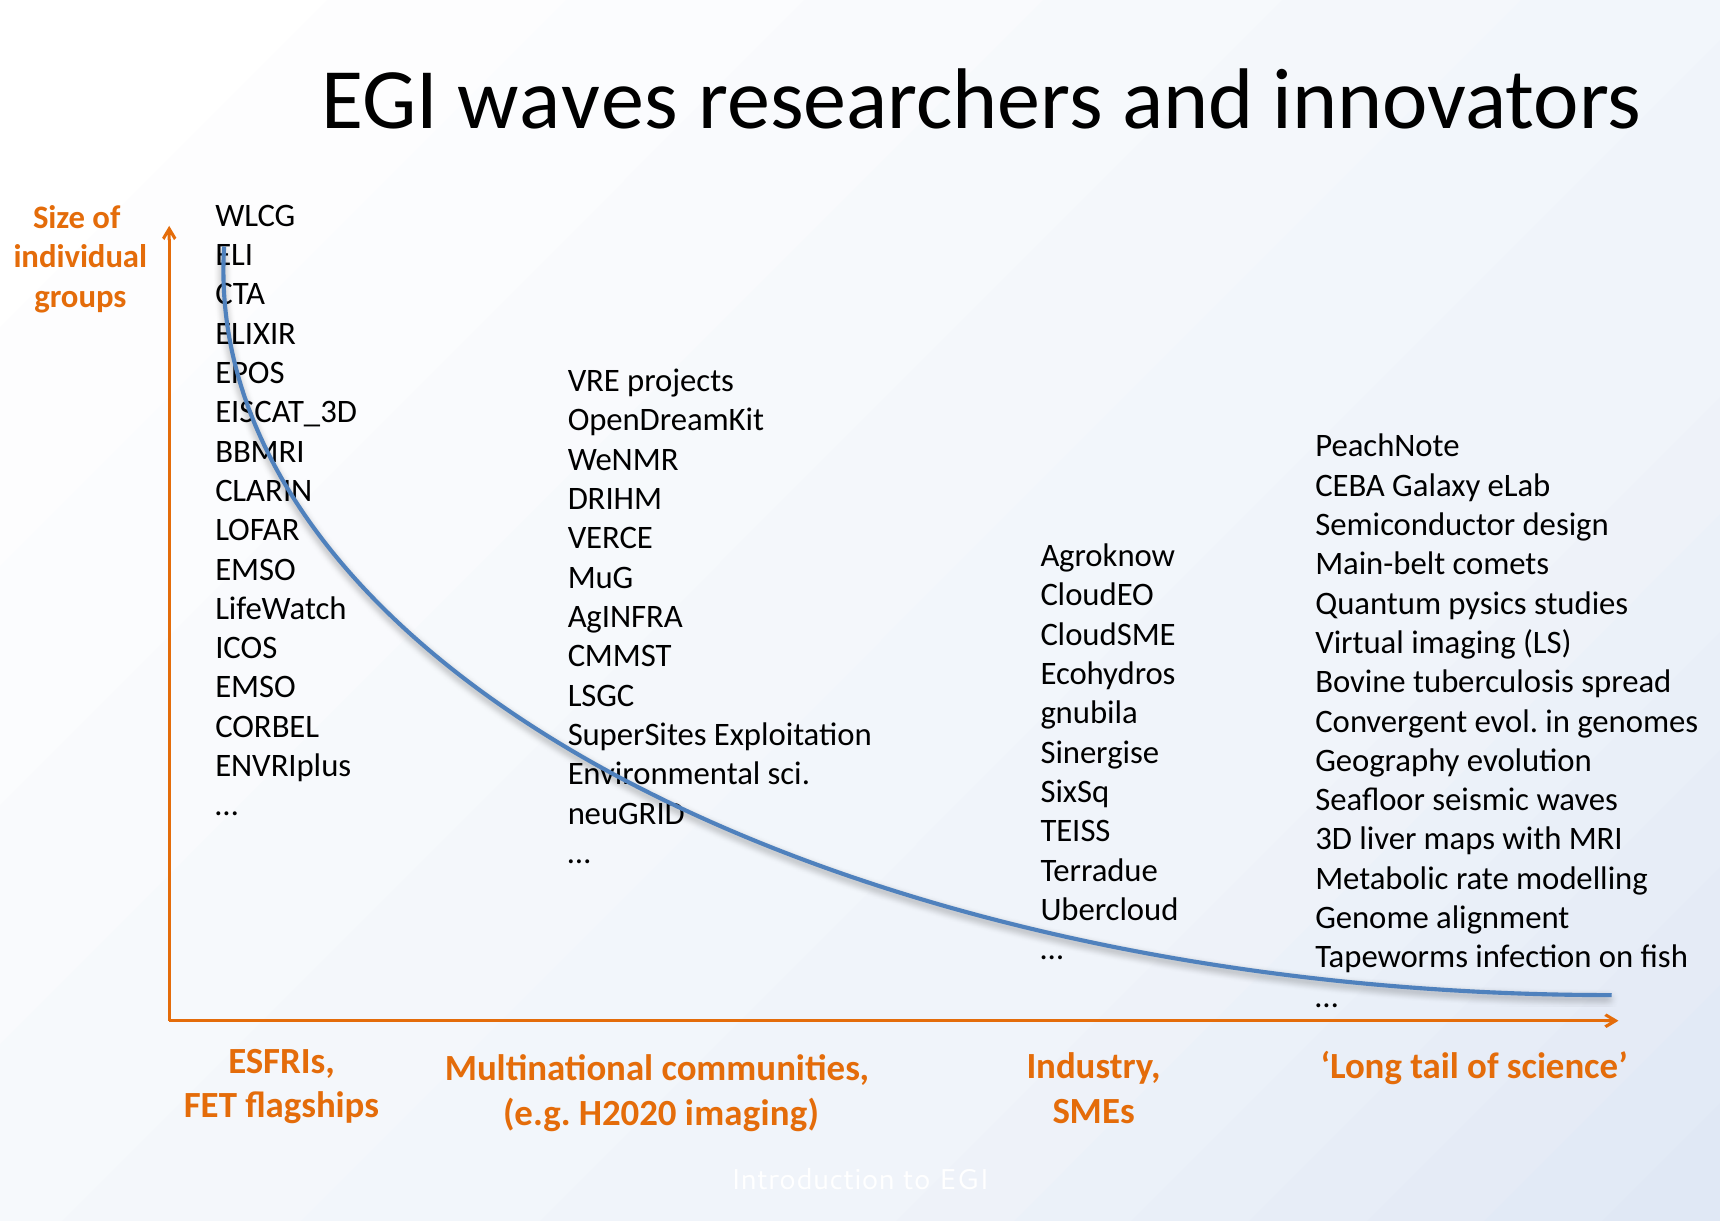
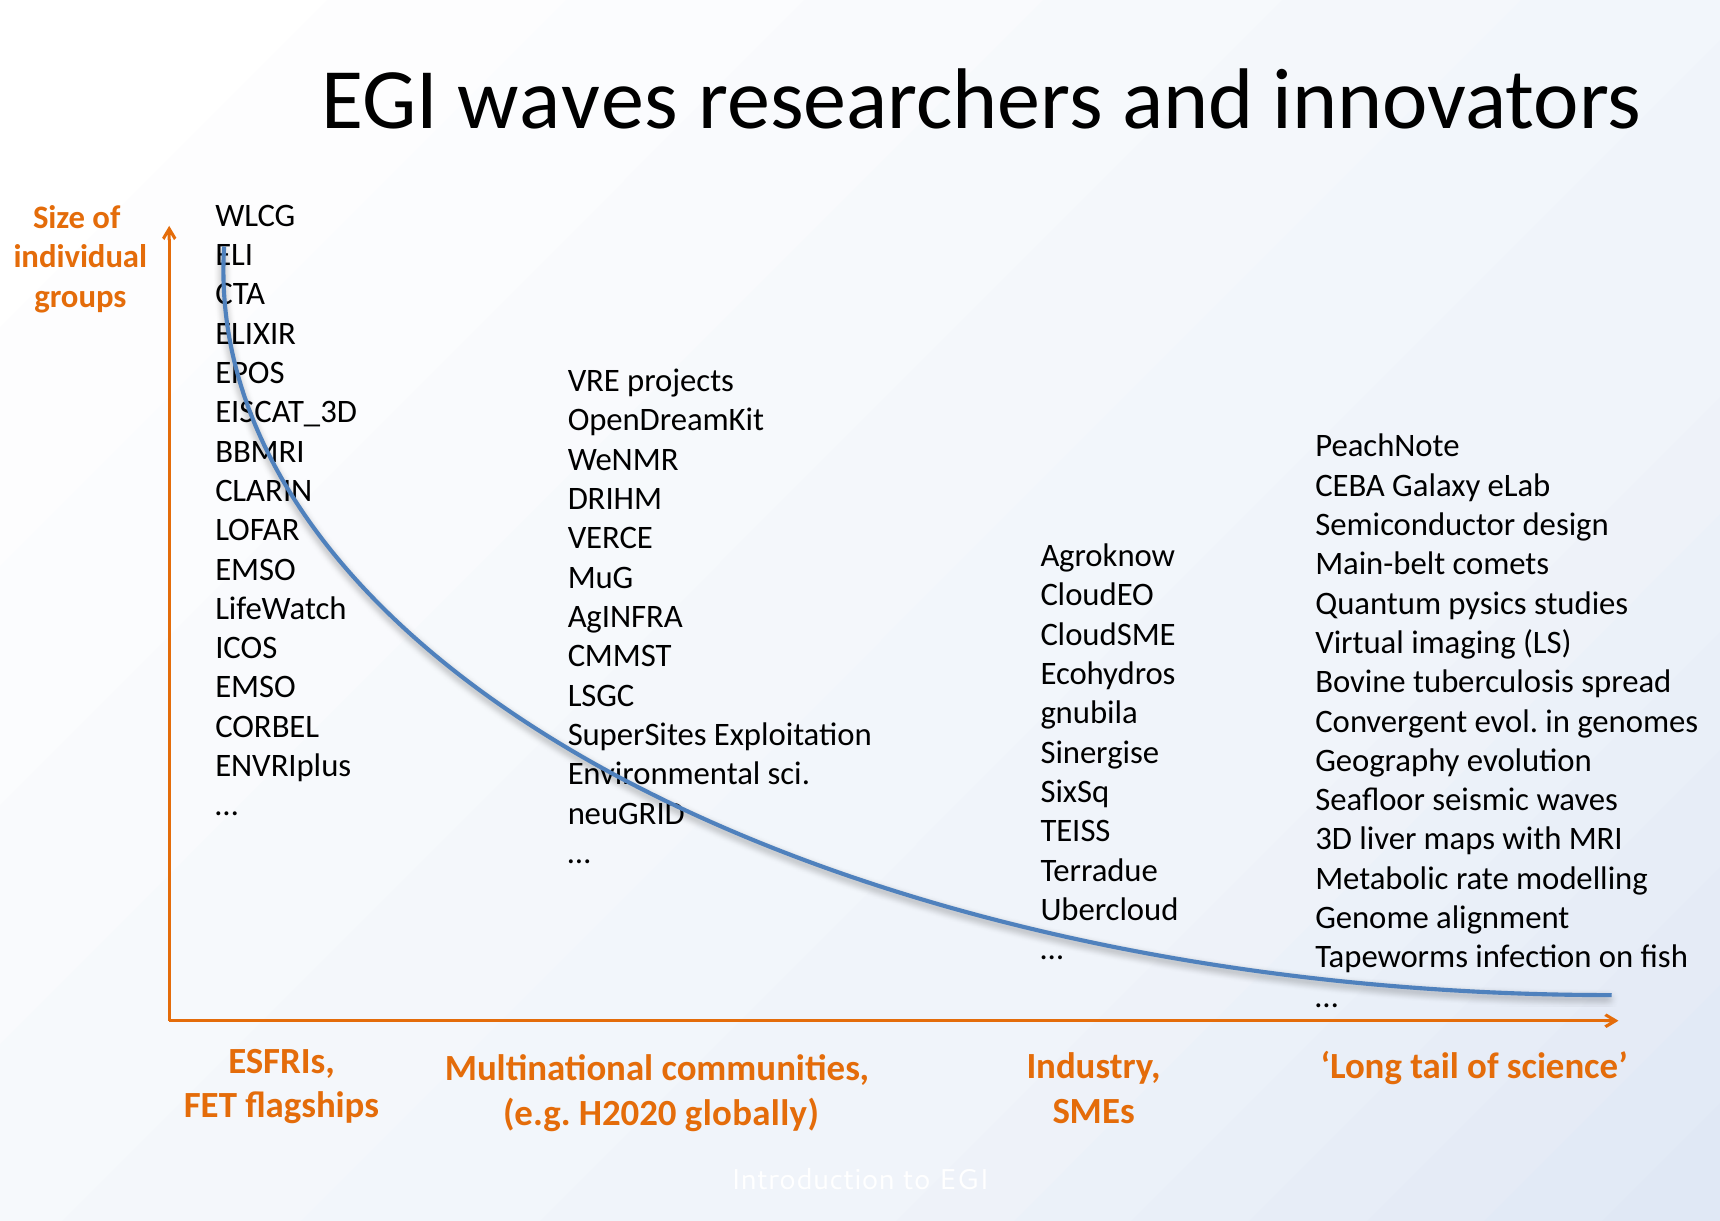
H2020 imaging: imaging -> globally (752, 1112)
